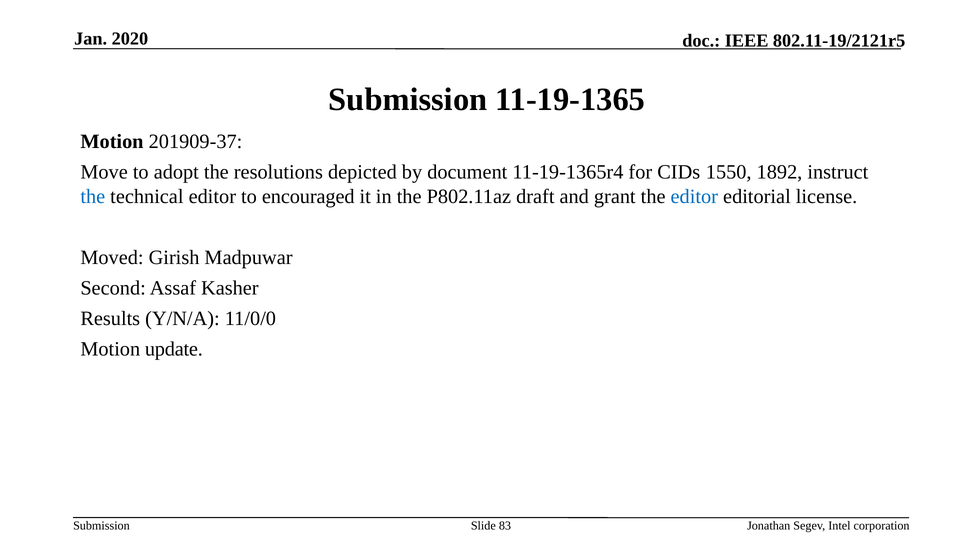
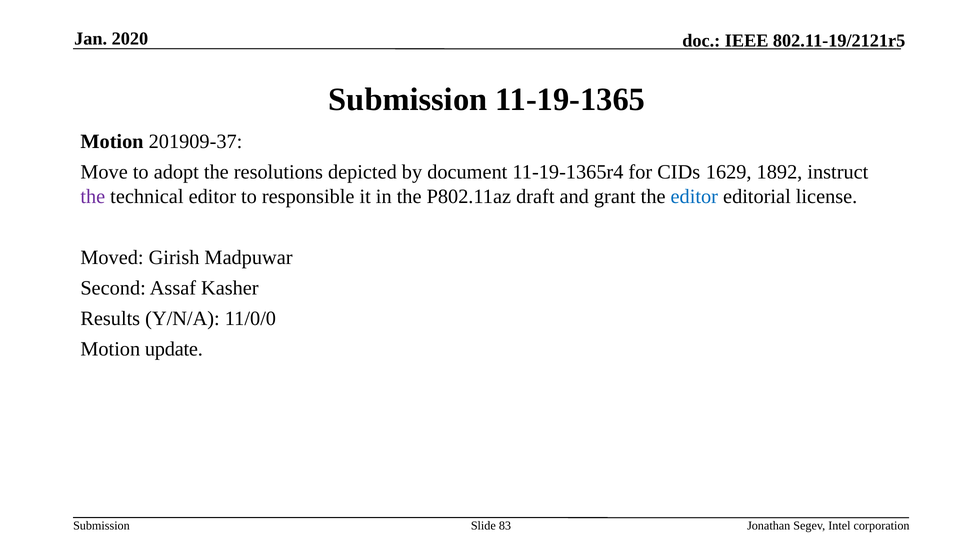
1550: 1550 -> 1629 (729, 172)
the colour: blue -> purple (93, 196)
encouraged: encouraged -> responsible (308, 196)
